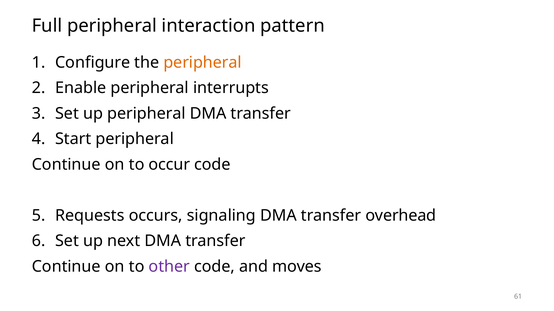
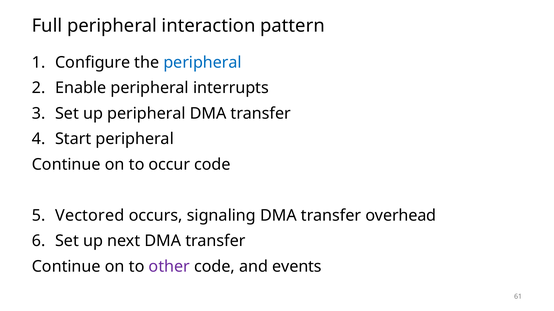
peripheral colour: orange -> blue (203, 63)
Requests: Requests -> Vectored (90, 216)
moves: moves -> events (297, 267)
